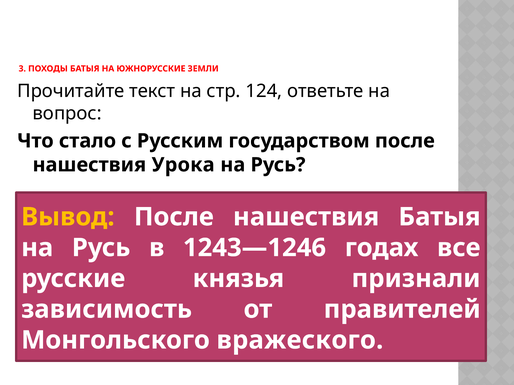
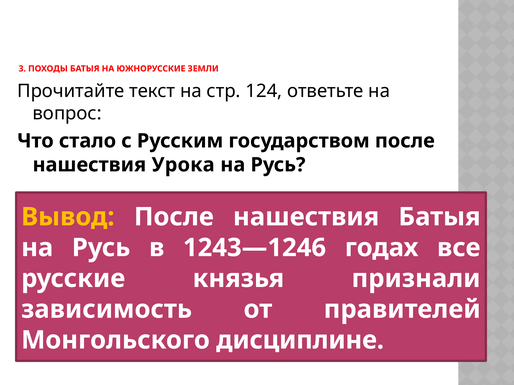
вражеского: вражеского -> дисциплине (300, 341)
